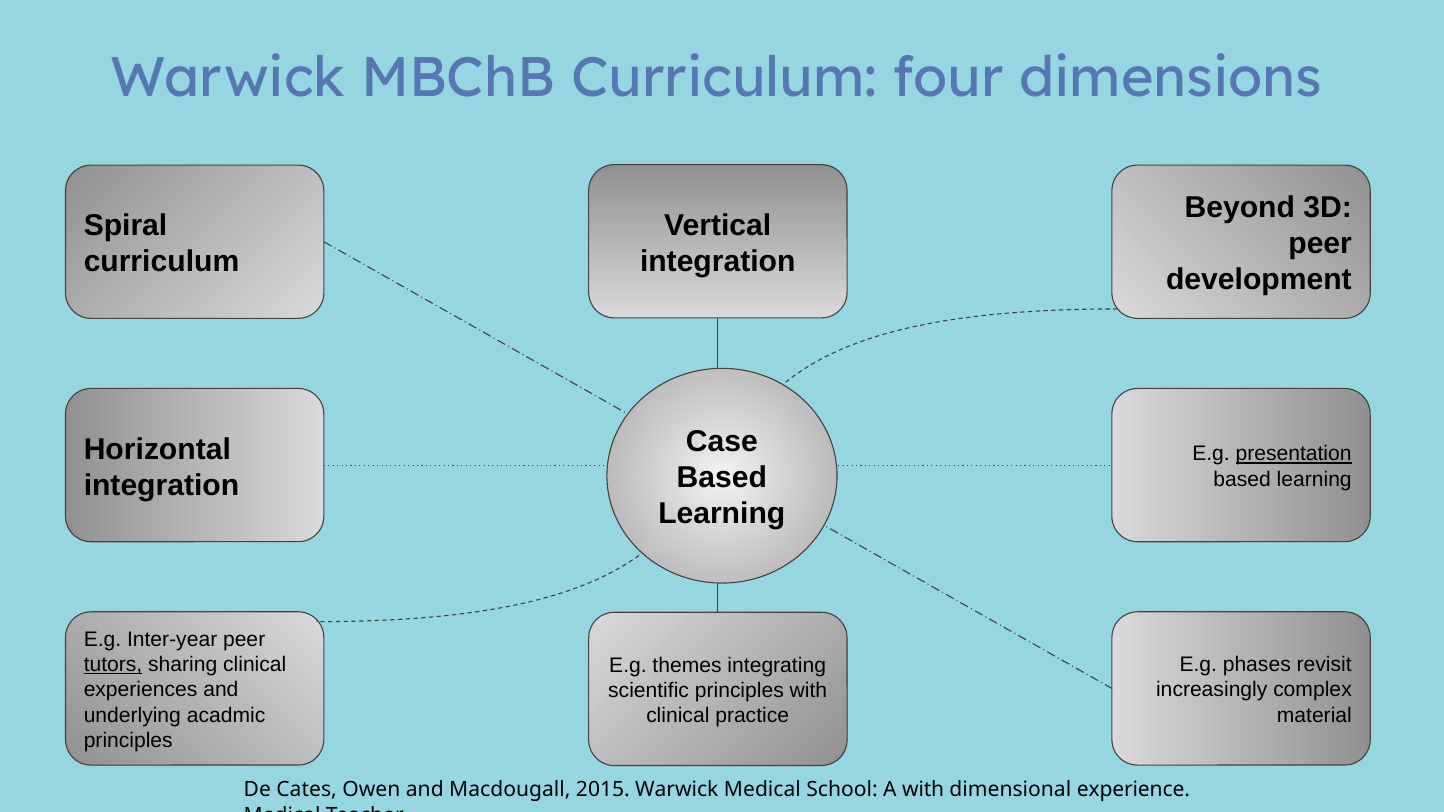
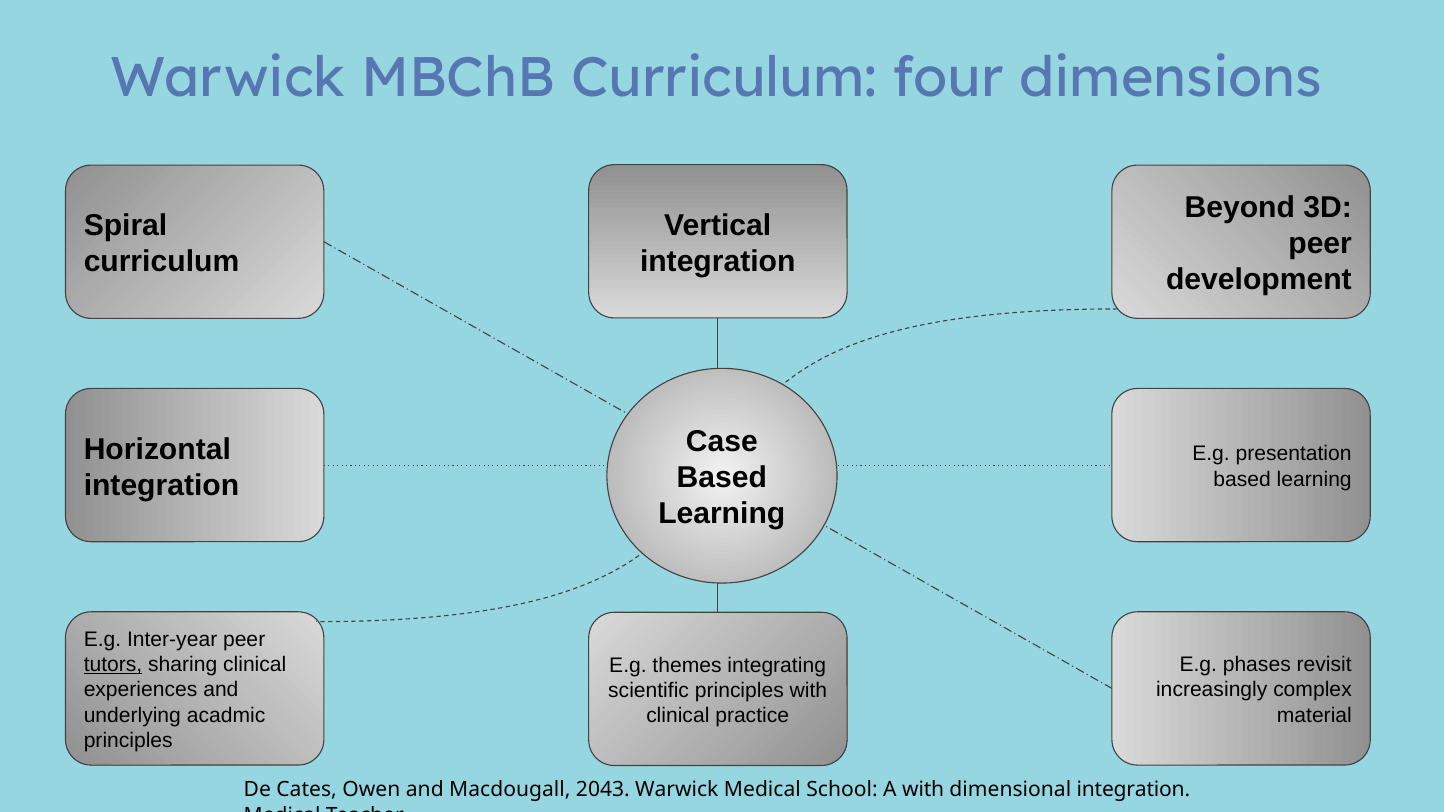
presentation underline: present -> none (1294, 454)
2015: 2015 -> 2043 (603, 790)
dimensional experience: experience -> integration (1133, 790)
